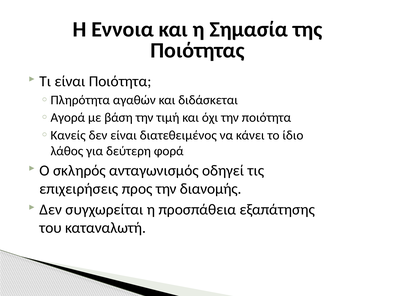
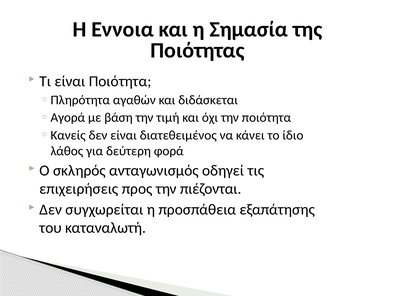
διανομής: διανομής -> πιέζονται (211, 189)
